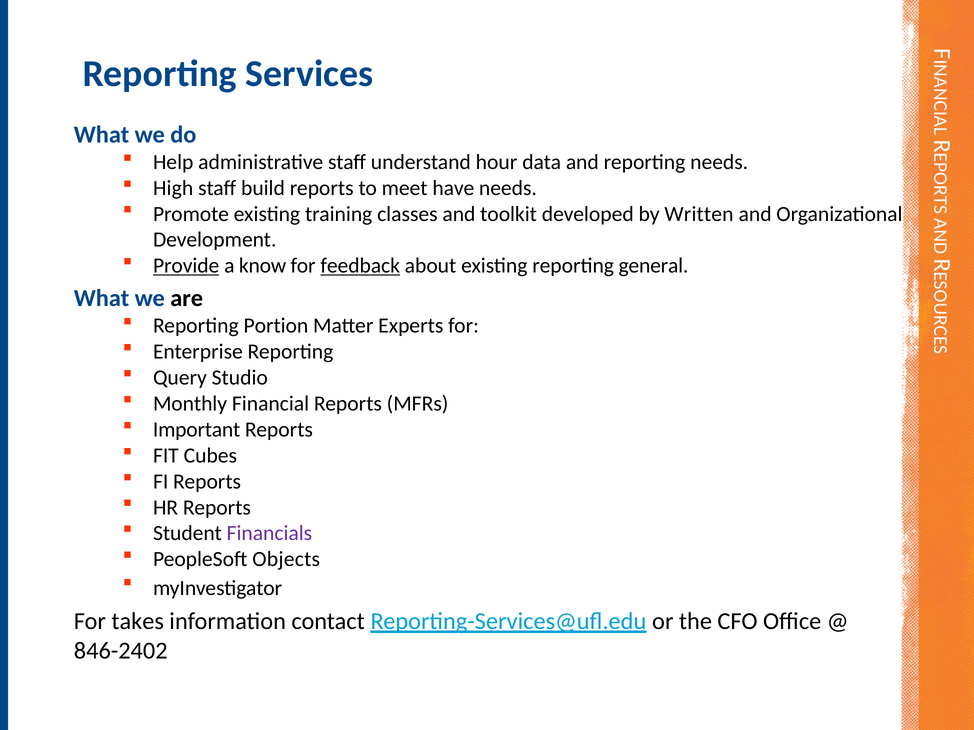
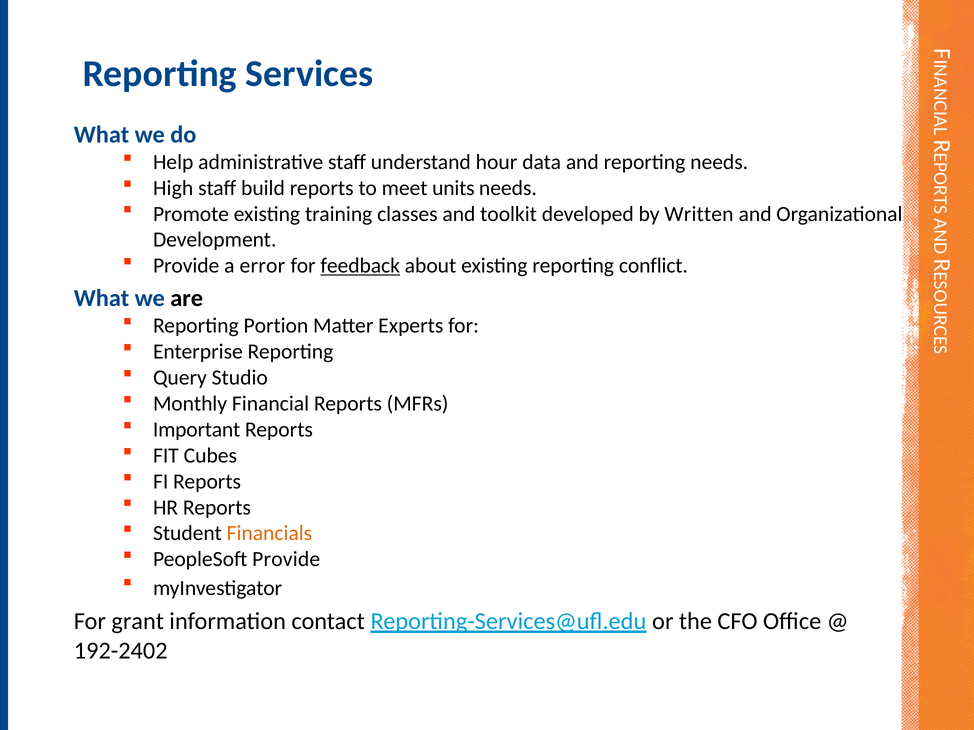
have: have -> units (453, 188)
Provide underline: present -> none (186, 266)
know: know -> error (262, 266)
general: general -> conflict (653, 266)
Financials colour: purple -> orange (269, 534)
PeopleSoft Objects: Objects -> Provide (286, 560)
takes: takes -> grant (138, 622)
846-2402: 846-2402 -> 192-2402 (121, 651)
